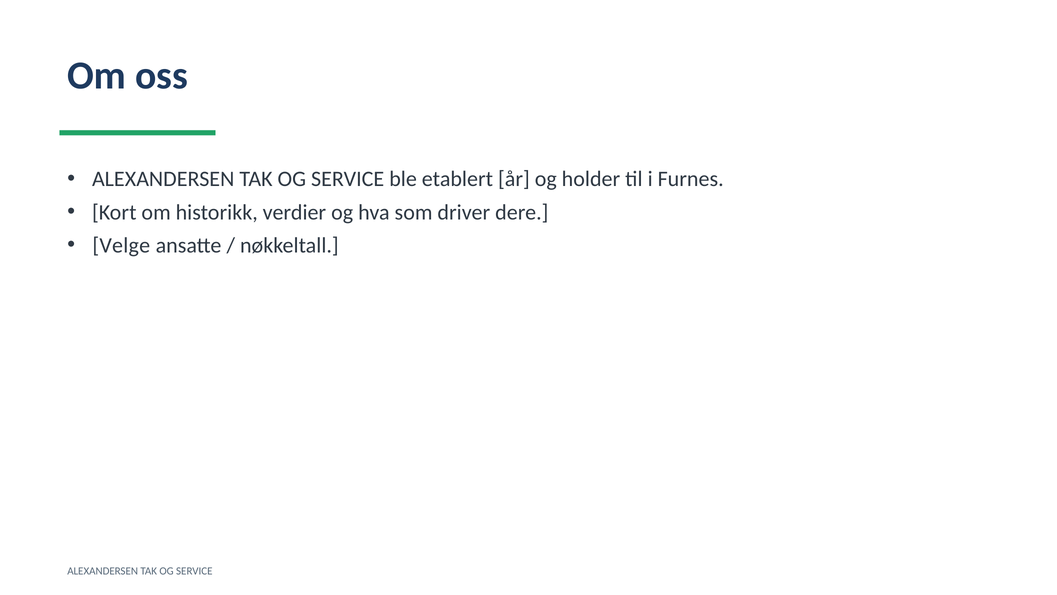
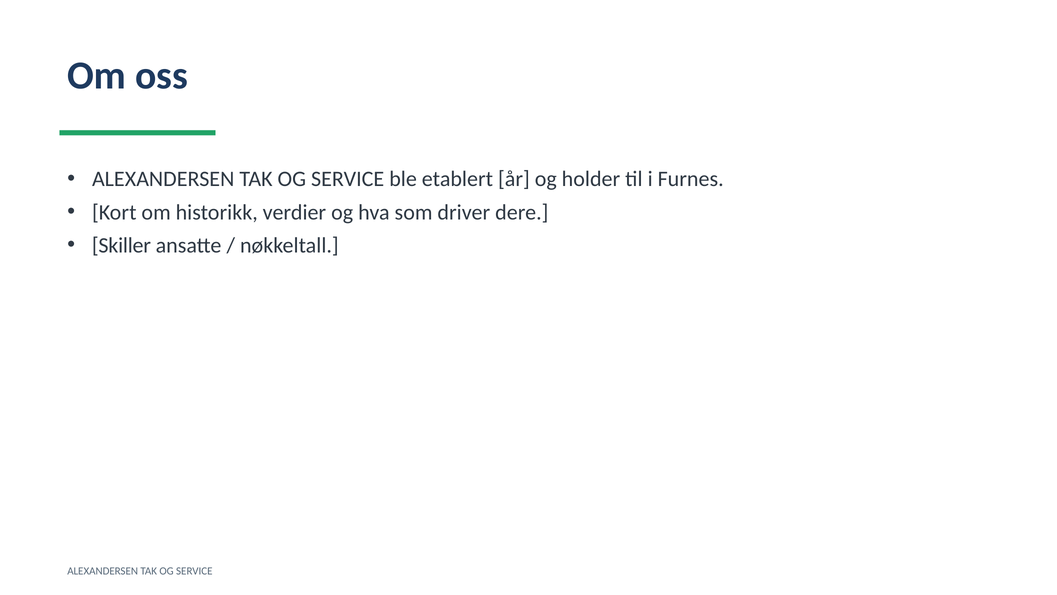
Velge: Velge -> Skiller (121, 245)
